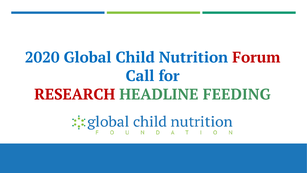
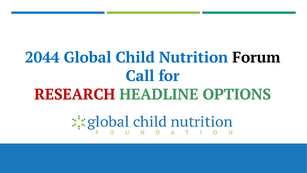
2020: 2020 -> 2044 (42, 57)
Forum colour: red -> black (256, 57)
FEEDING: FEEDING -> OPTIONS (237, 94)
